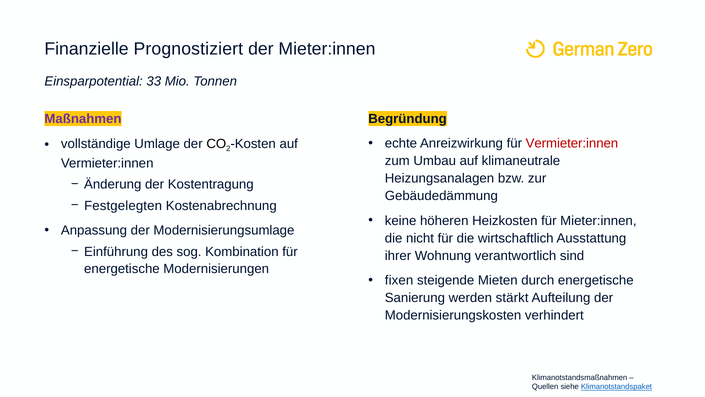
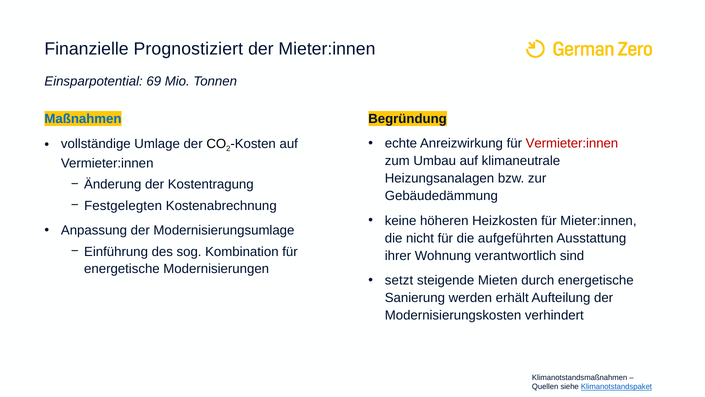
33: 33 -> 69 (154, 81)
Maßnahmen colour: purple -> blue (83, 119)
wirtschaftlich: wirtschaftlich -> aufgeführten (516, 238)
fixen: fixen -> setzt (399, 280)
stärkt: stärkt -> erhält (512, 298)
